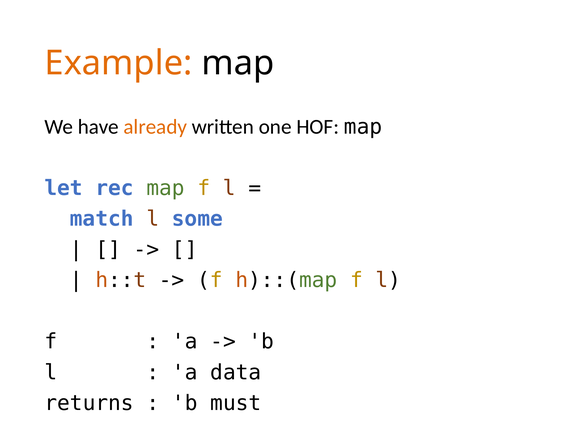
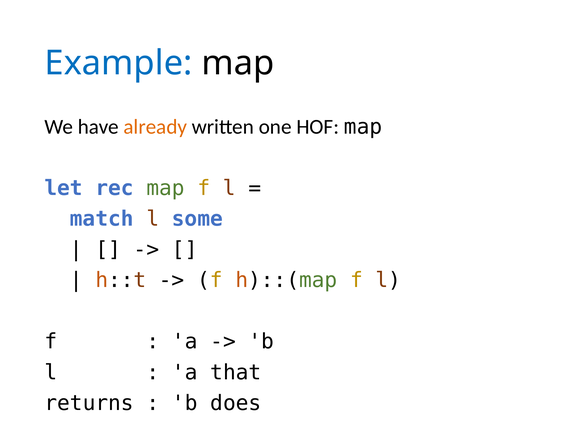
Example colour: orange -> blue (118, 63)
data: data -> that (236, 373)
must: must -> does (236, 404)
